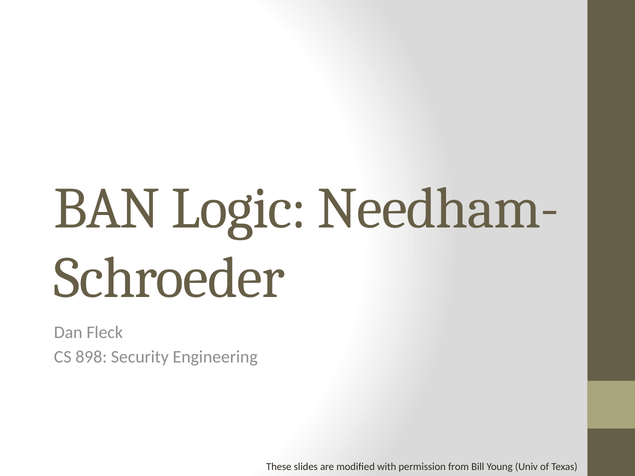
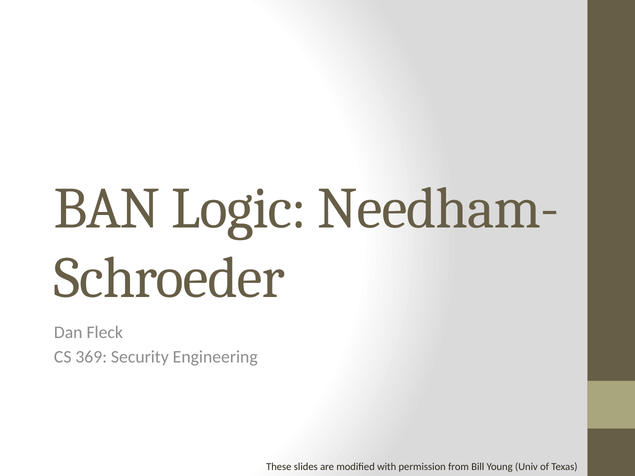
898: 898 -> 369 (91, 357)
